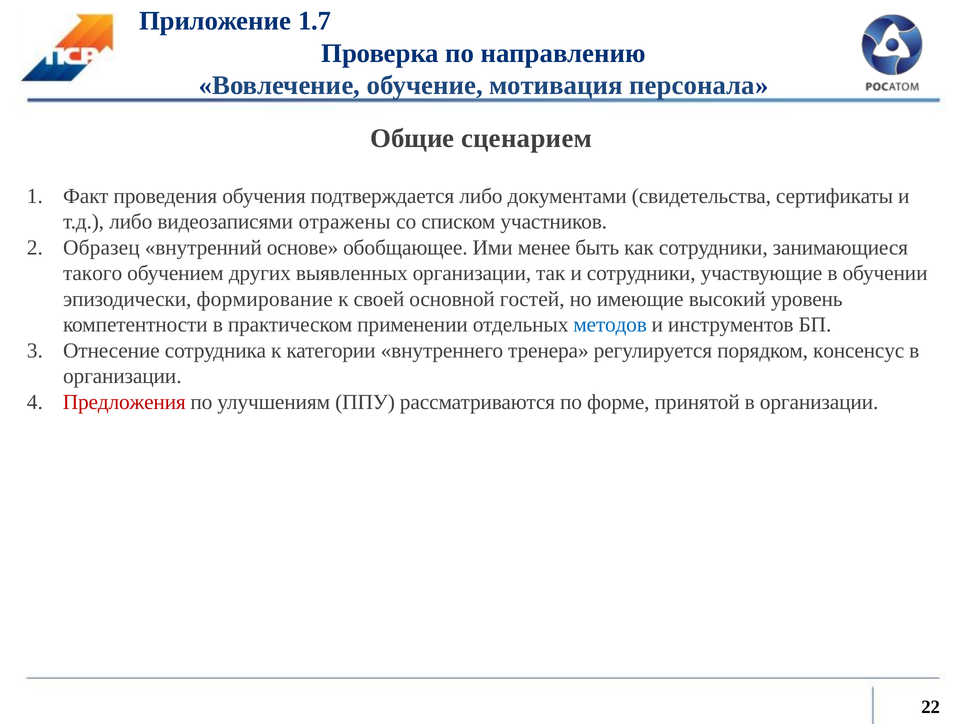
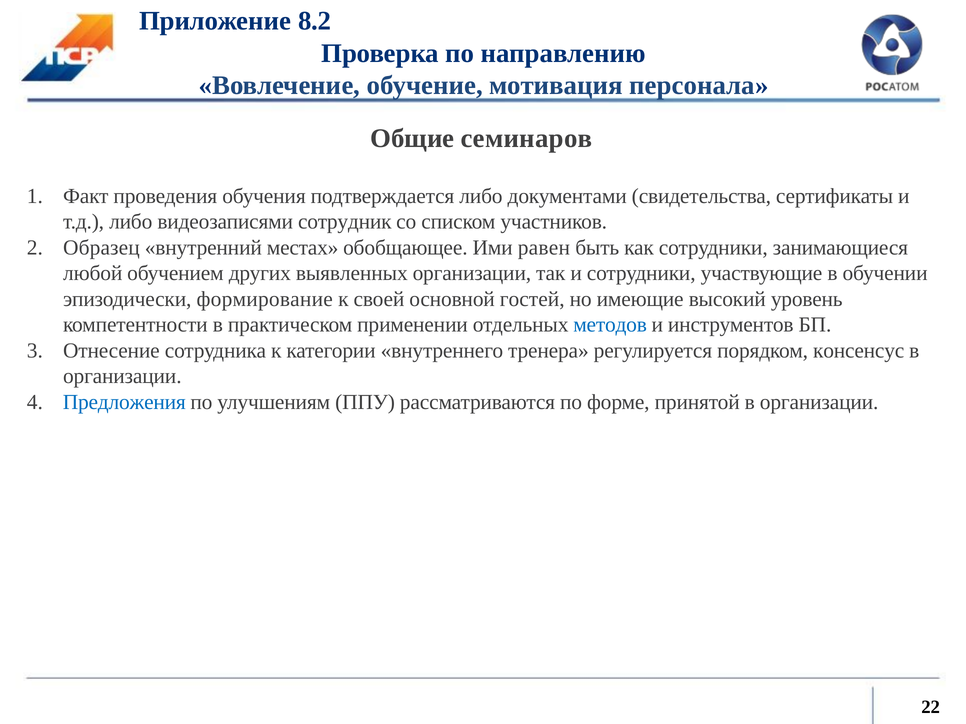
1.7: 1.7 -> 8.2 (315, 21)
сценарием: сценарием -> семинаров (527, 139)
отражены: отражены -> сотрудник (345, 222)
основе: основе -> местах (303, 248)
менее: менее -> равен (544, 248)
такого: такого -> любой (93, 274)
Предложения colour: red -> blue (124, 402)
